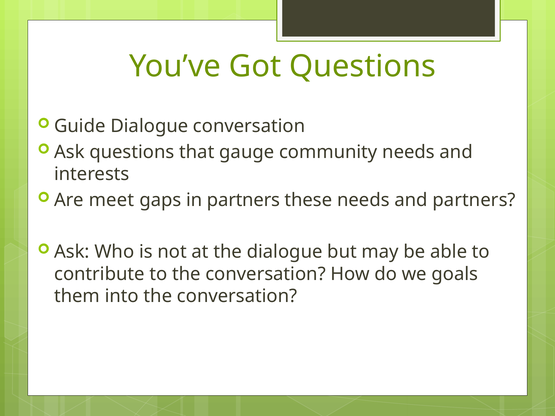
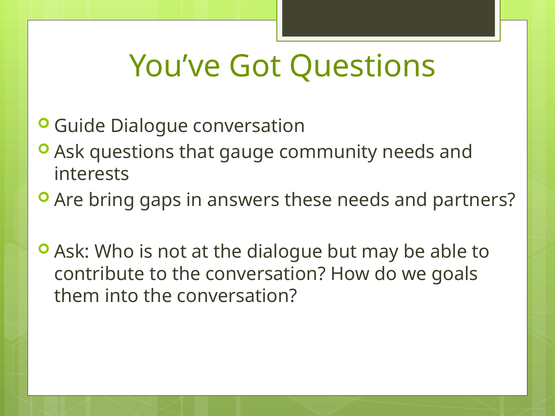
meet: meet -> bring (112, 200)
in partners: partners -> answers (243, 200)
